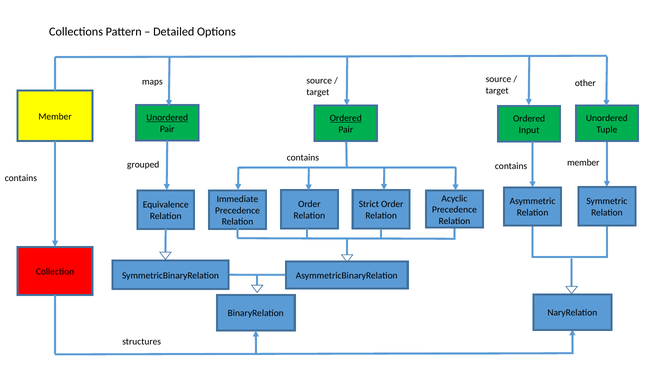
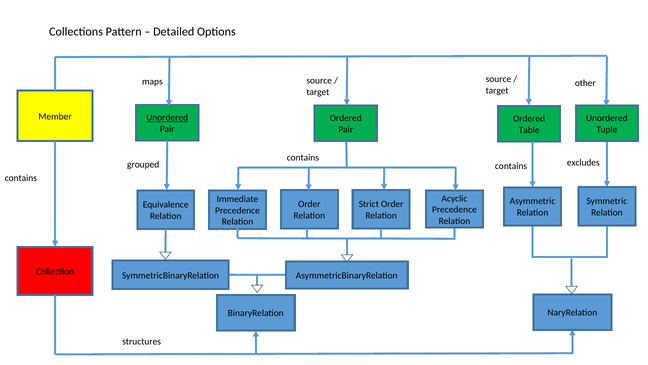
Ordered underline: present -> none (346, 118)
Input: Input -> Table (529, 130)
contains member: member -> excludes (583, 163)
